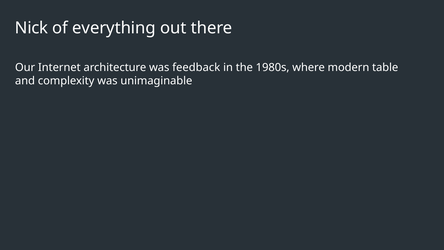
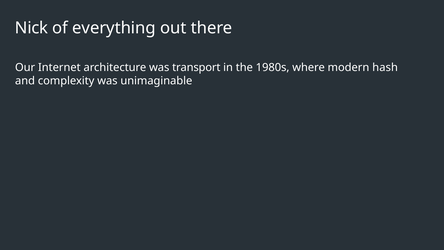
feedback: feedback -> transport (196, 67)
table: table -> hash (385, 67)
